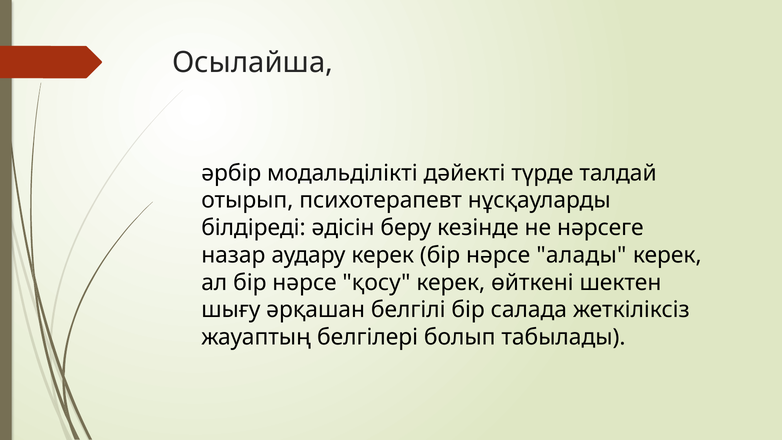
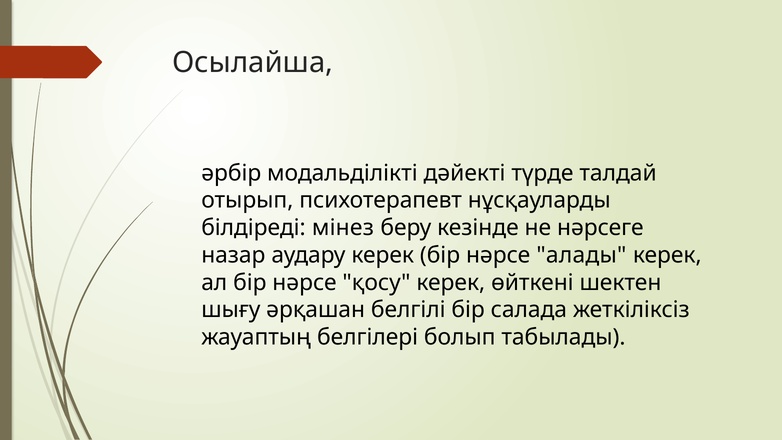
әдісін: әдісін -> мінез (343, 228)
